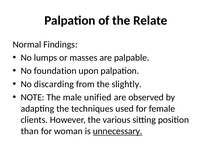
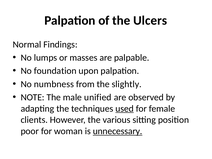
Relate: Relate -> Ulcers (150, 21)
discarding: discarding -> numbness (54, 84)
used underline: none -> present (125, 109)
than: than -> poor (30, 131)
